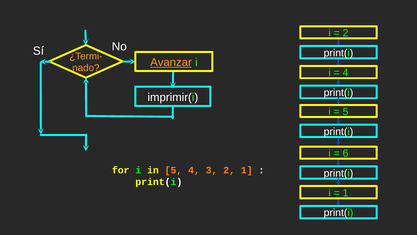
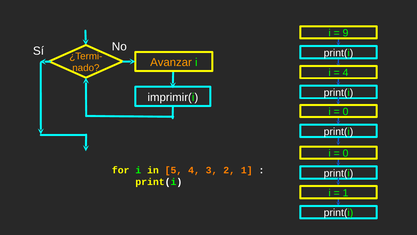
2: 2 -> 9 (346, 33)
Avanzar underline: present -> none (171, 62)
5: 5 -> 0 (346, 112)
6: 6 -> 0 (346, 153)
